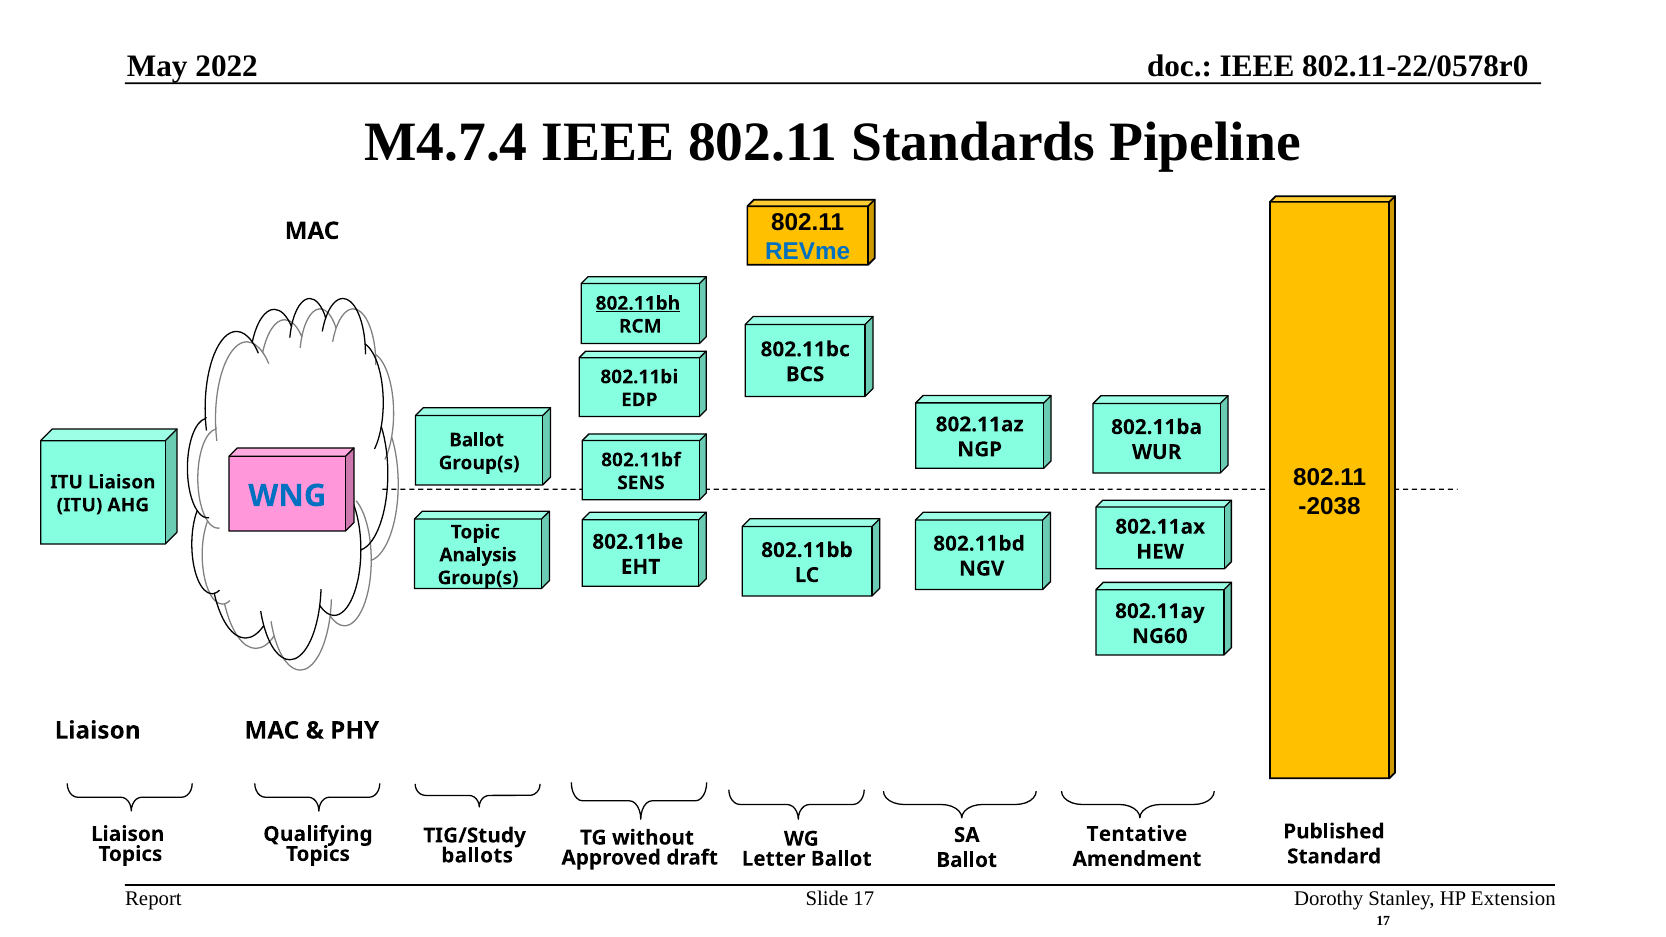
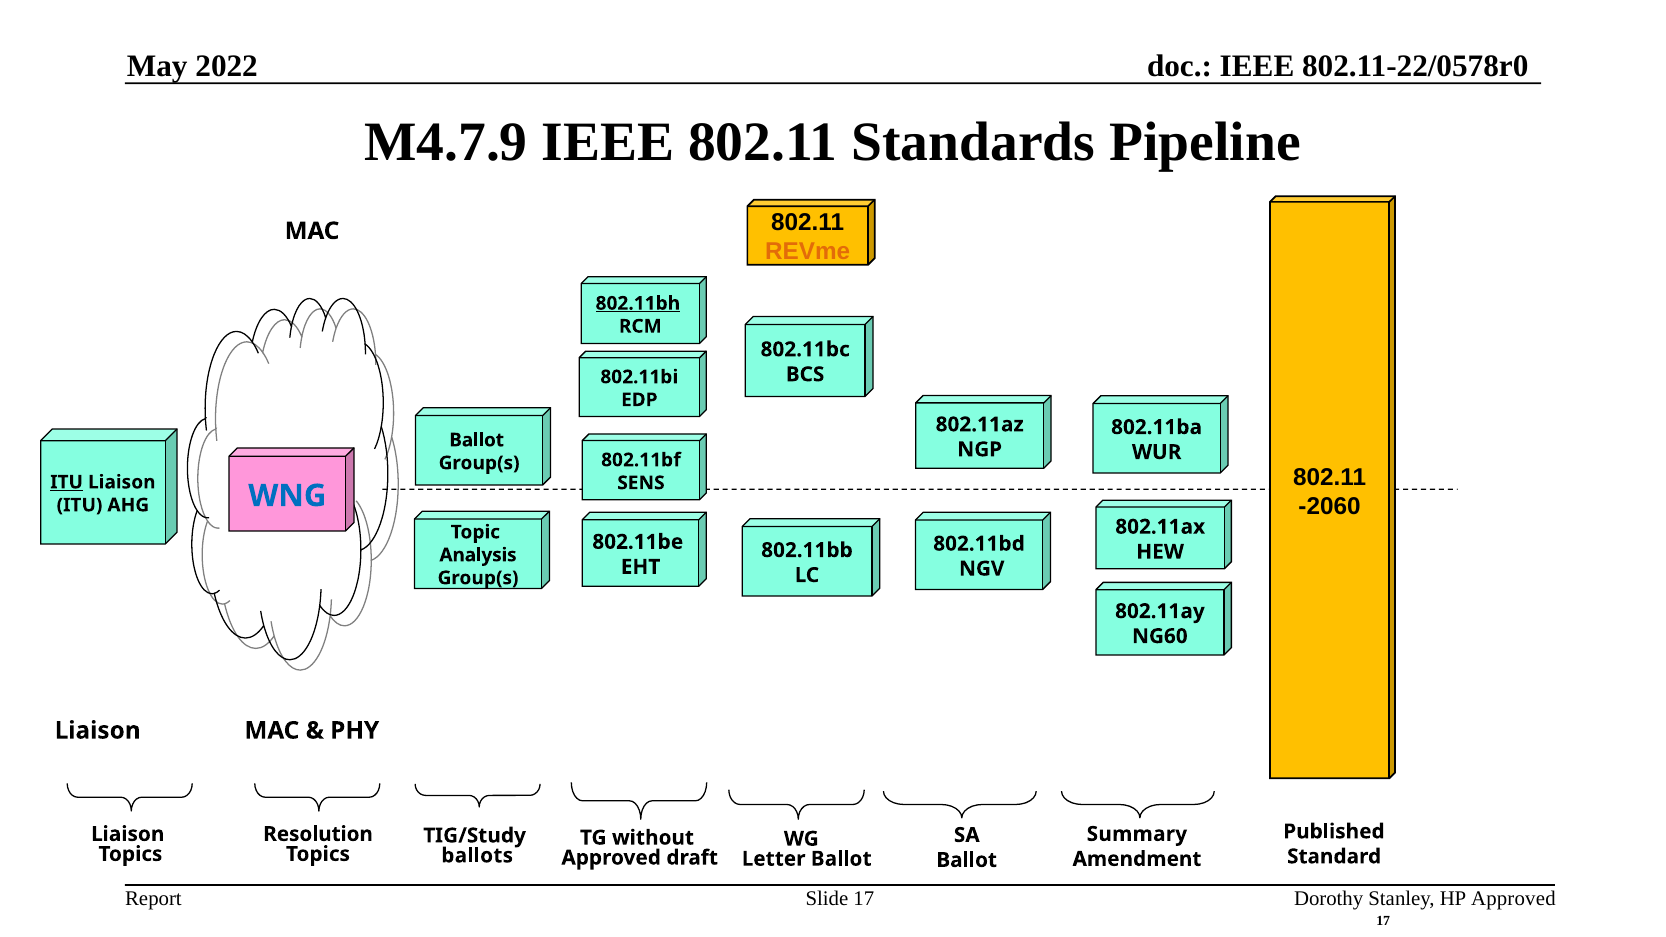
M4.7.4: M4.7.4 -> M4.7.9 (446, 142)
REVme colour: blue -> orange (808, 252)
ITU underline: none -> present (67, 482)
-2038: -2038 -> -2060 (1330, 506)
Qualifying: Qualifying -> Resolution (318, 834)
Tentative: Tentative -> Summary (1137, 834)
HP Extension: Extension -> Approved (1513, 899)
